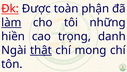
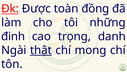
phận: phận -> đồng (95, 9)
làm underline: present -> none (11, 22)
hiền: hiền -> đinh (13, 36)
